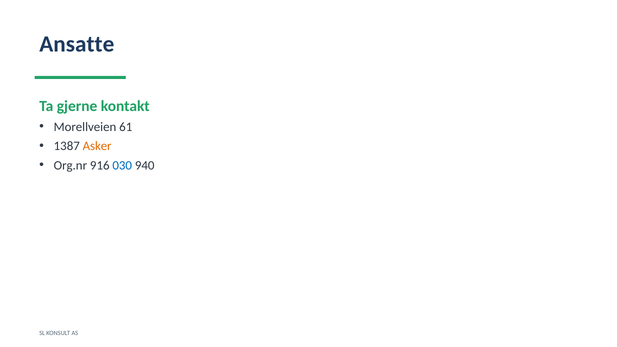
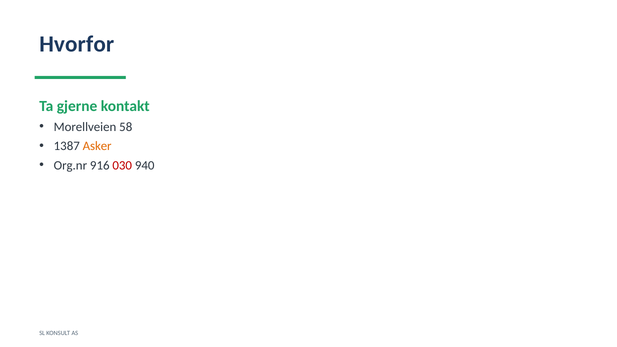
Ansatte: Ansatte -> Hvorfor (77, 44)
61: 61 -> 58 (126, 127)
030 colour: blue -> red (122, 165)
